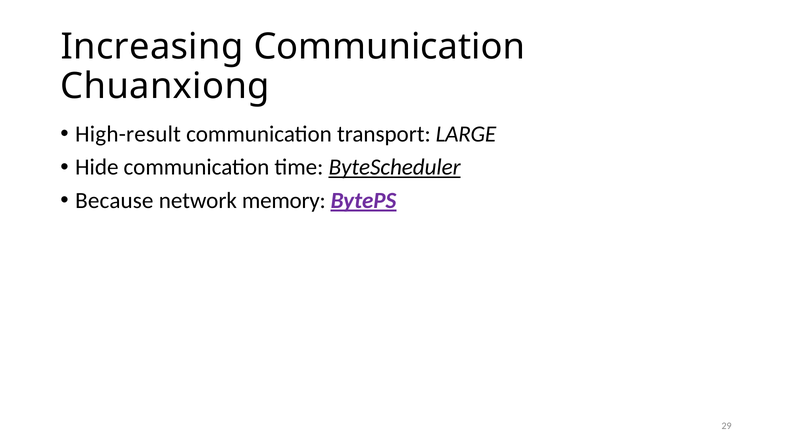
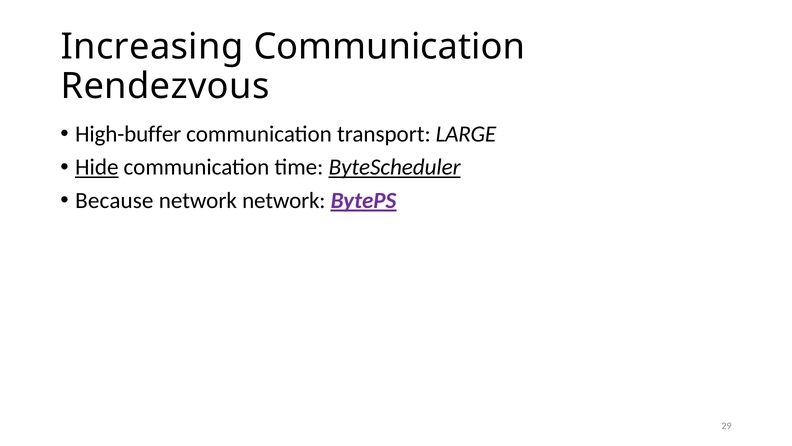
Chuanxiong: Chuanxiong -> Rendezvous (165, 86)
High-result: High-result -> High-buffer (128, 134)
Hide underline: none -> present (97, 167)
network memory: memory -> network (284, 200)
